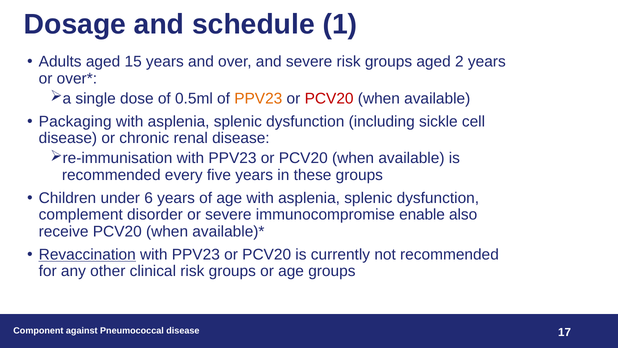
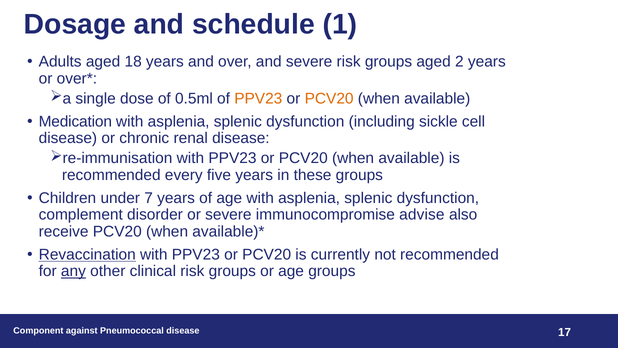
15: 15 -> 18 (133, 62)
PCV20 colour: red -> orange (329, 98)
Packaging: Packaging -> Medication (75, 121)
6: 6 -> 7 (149, 198)
enable: enable -> advise (422, 215)
any underline: none -> present (73, 271)
